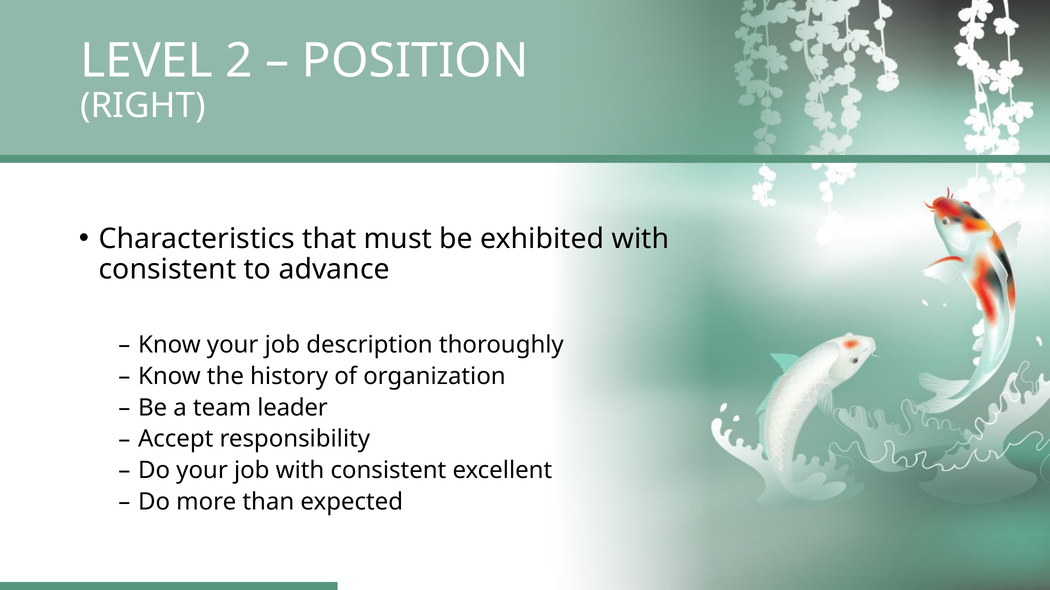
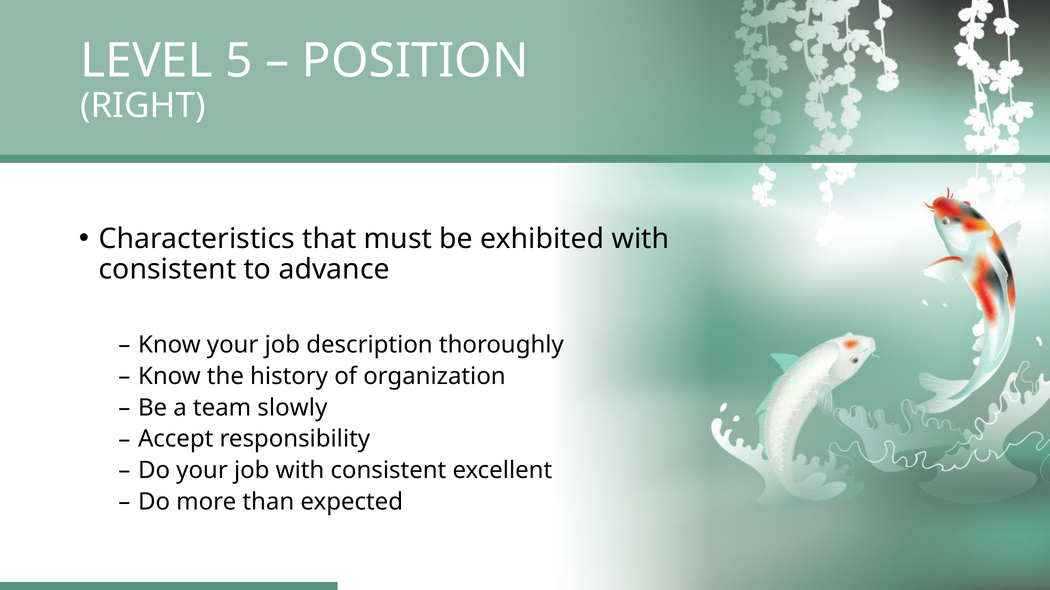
2: 2 -> 5 (239, 61)
leader: leader -> slowly (292, 408)
